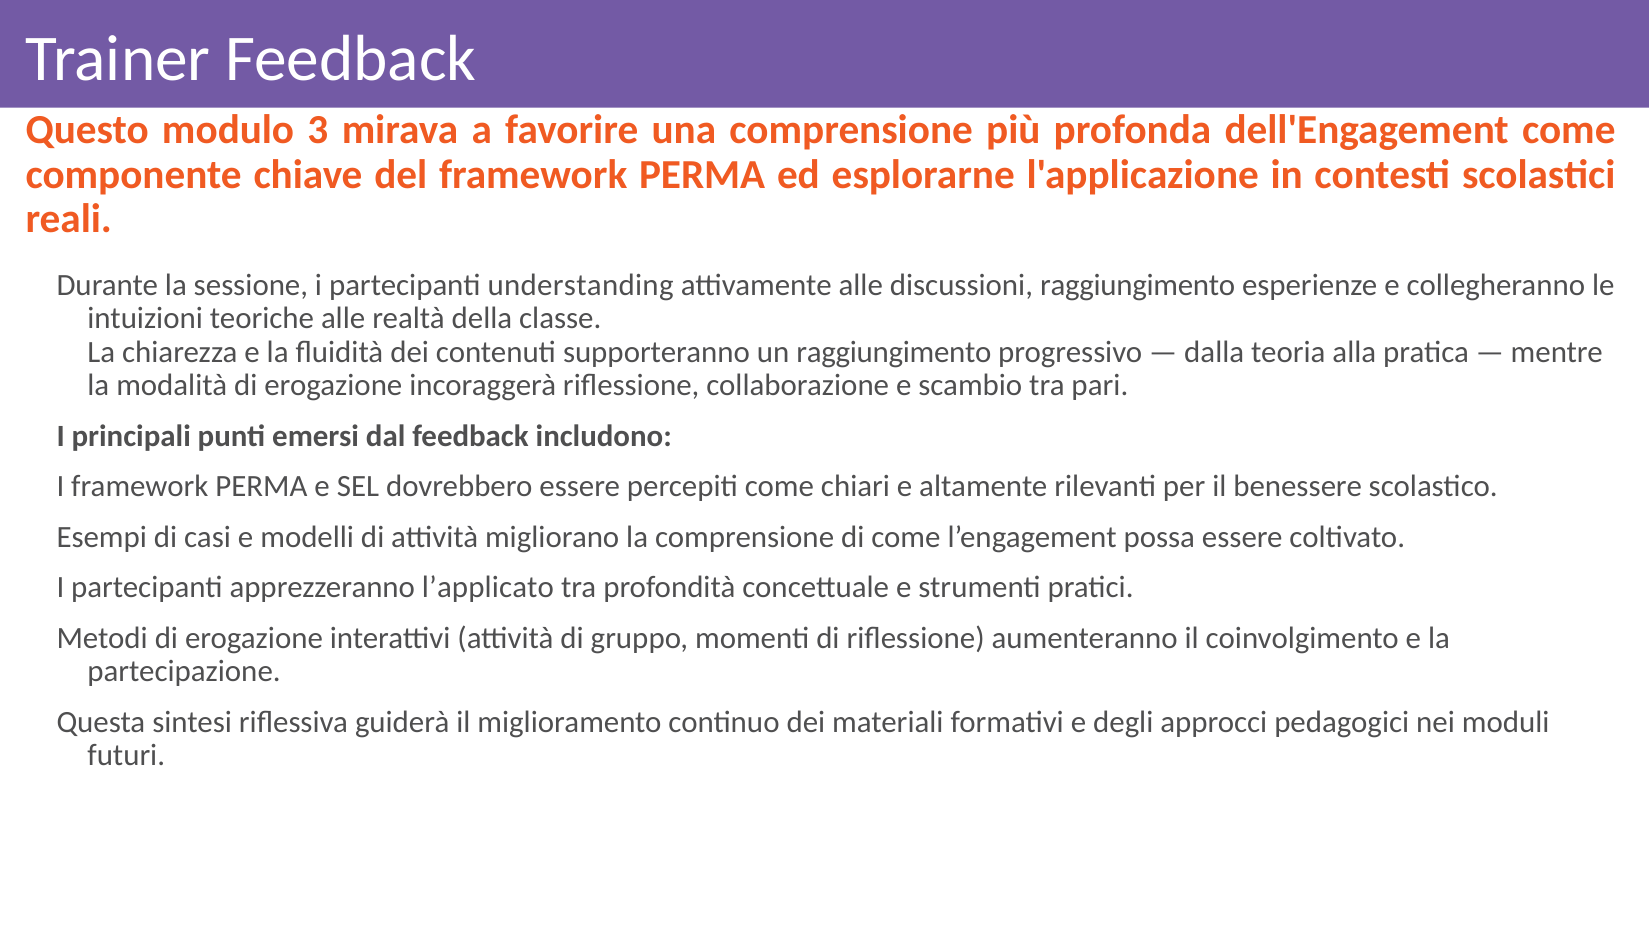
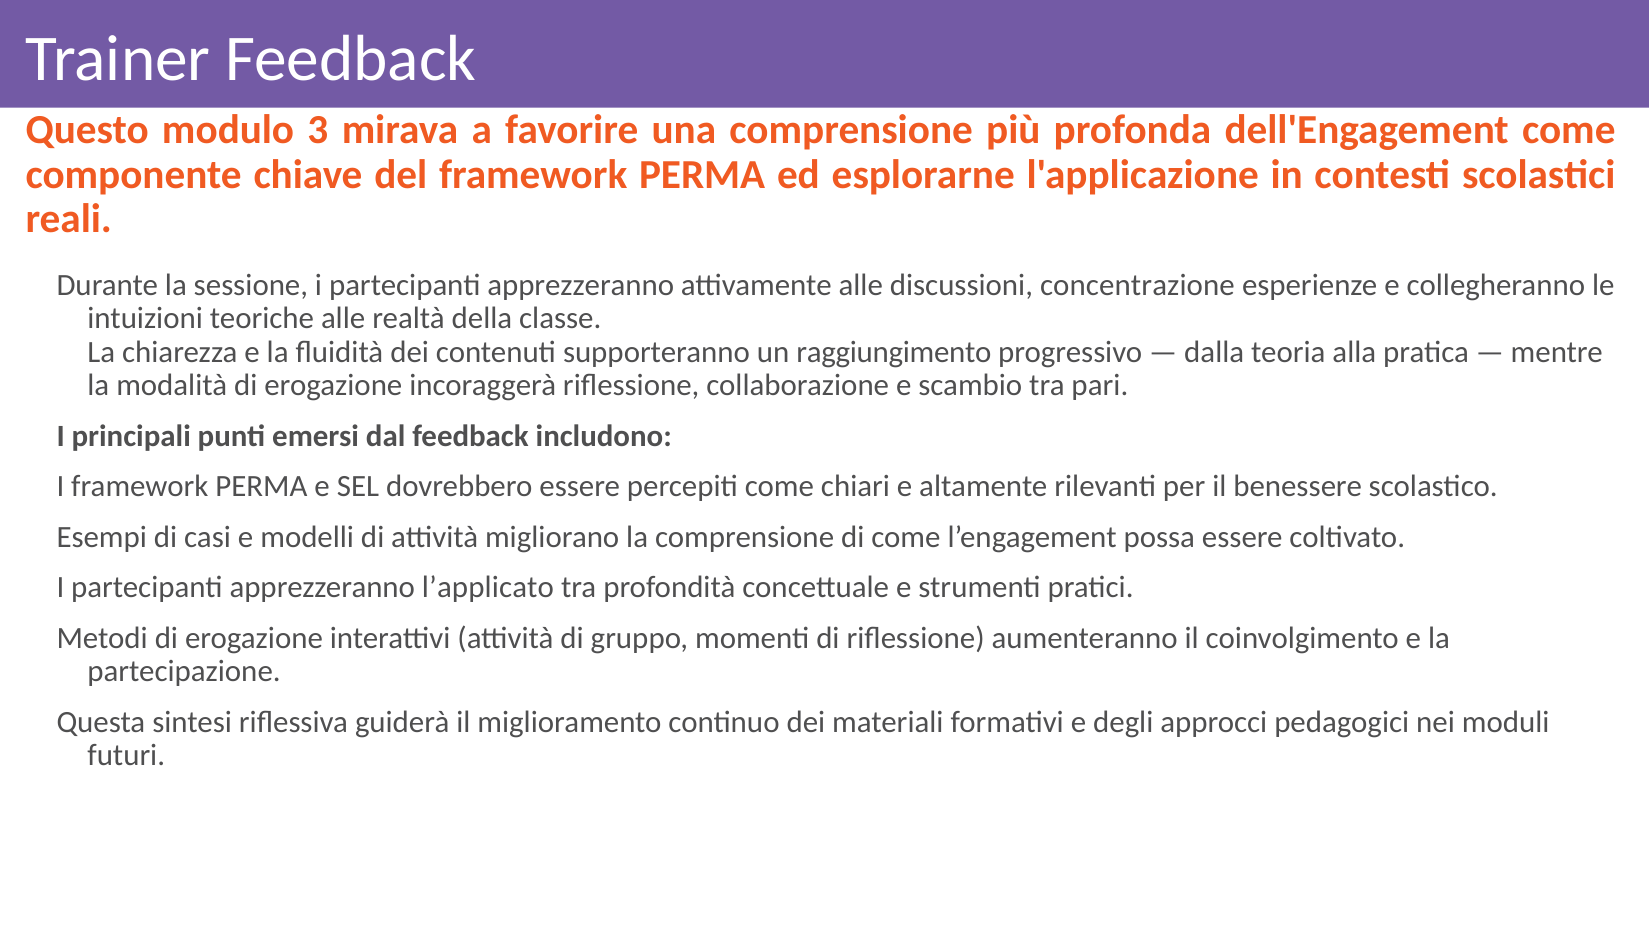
sessione i partecipanti understanding: understanding -> apprezzeranno (581, 285)
discussioni raggiungimento: raggiungimento -> concentrazione (1137, 285)
